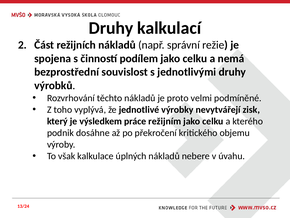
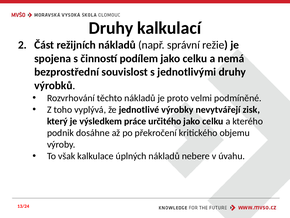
režijním: režijním -> určitého (165, 121)
